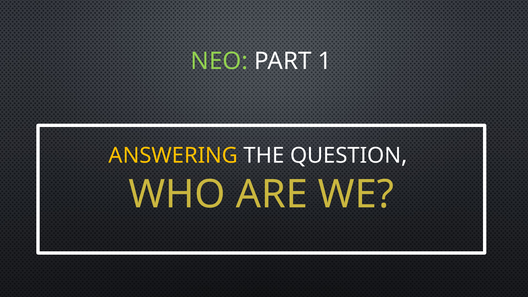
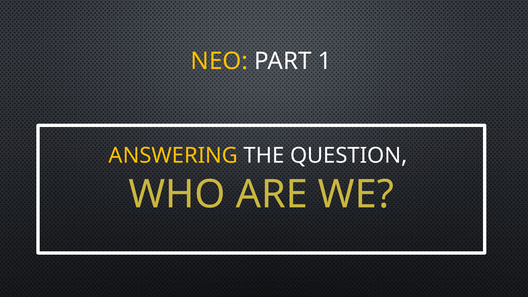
NEO colour: light green -> yellow (219, 61)
